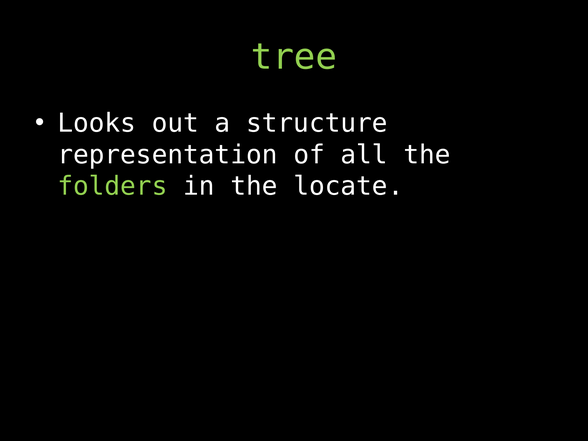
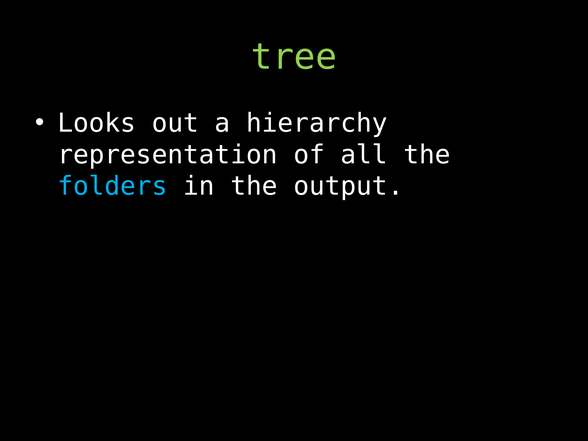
structure: structure -> hierarchy (317, 123)
folders colour: light green -> light blue (112, 186)
locate: locate -> output (348, 186)
